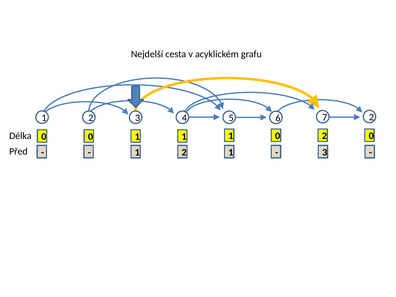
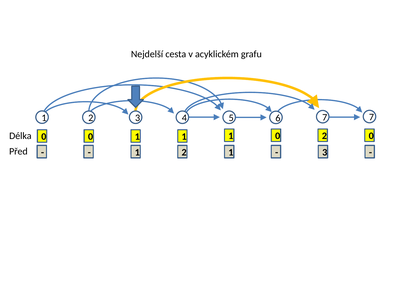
6 2: 2 -> 7 (371, 117)
